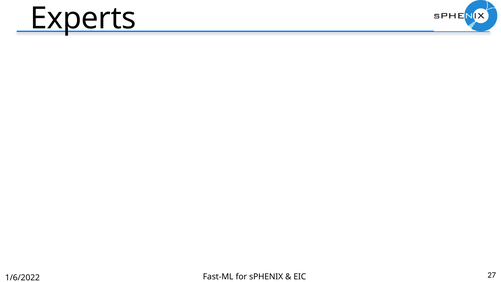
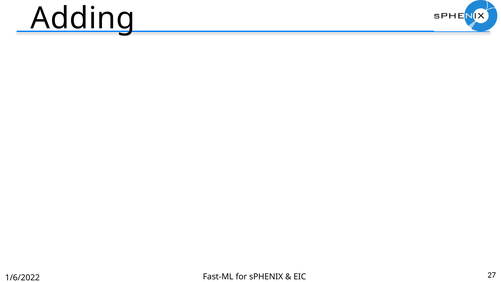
Experts: Experts -> Adding (83, 18)
